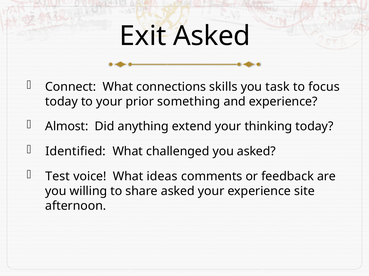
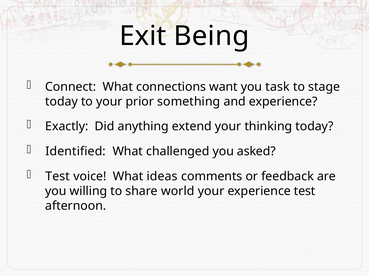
Exit Asked: Asked -> Being (212, 36)
skills: skills -> want (223, 87)
focus: focus -> stage (324, 87)
Almost: Almost -> Exactly (67, 127)
share asked: asked -> world (178, 192)
experience site: site -> test (305, 192)
